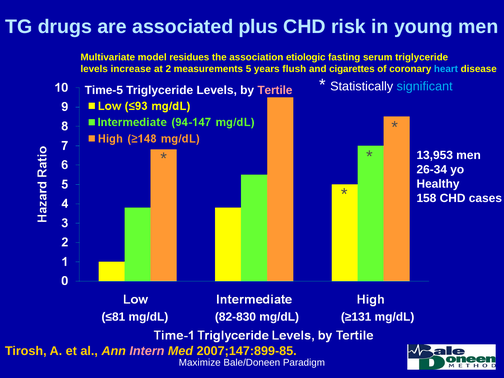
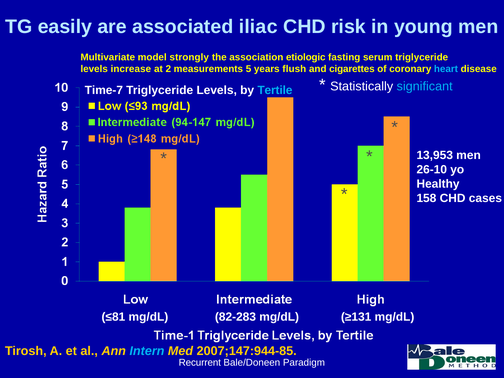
drugs: drugs -> easily (65, 27)
plus: plus -> iliac (258, 27)
residues: residues -> strongly (189, 57)
Time-5: Time-5 -> Time-7 (104, 90)
Tertile colour: pink -> light blue (275, 90)
26-34: 26-34 -> 26-10 (432, 170)
82-830: 82-830 -> 82-283 (235, 317)
Intern colour: pink -> light blue (147, 351)
2007;147:899-85: 2007;147:899-85 -> 2007;147:944-85 (247, 351)
Maximize: Maximize -> Recurrent (200, 363)
